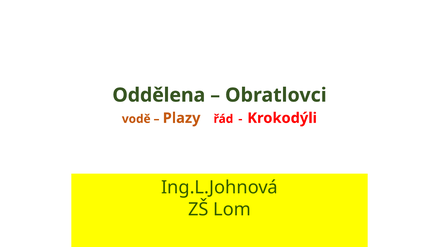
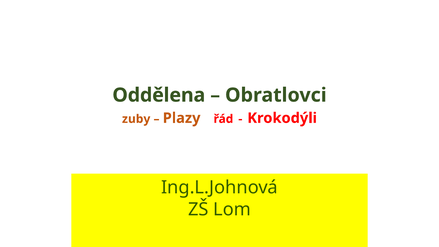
vodě: vodě -> zuby (136, 119)
